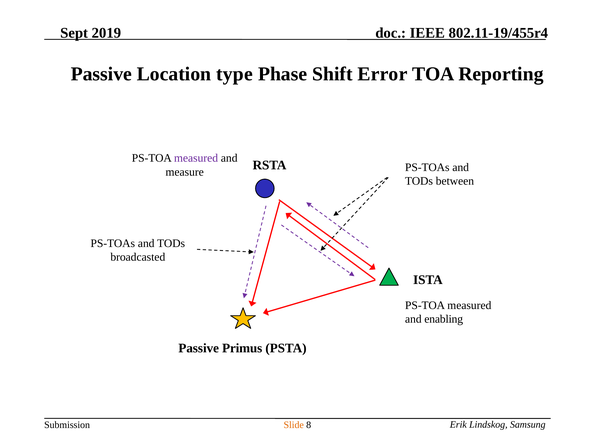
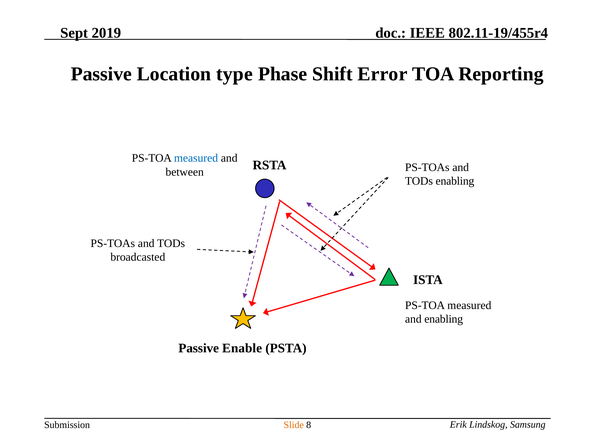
measured colour: purple -> blue (196, 158)
measure: measure -> between (185, 172)
TODs between: between -> enabling (455, 181)
Primus: Primus -> Enable (242, 348)
